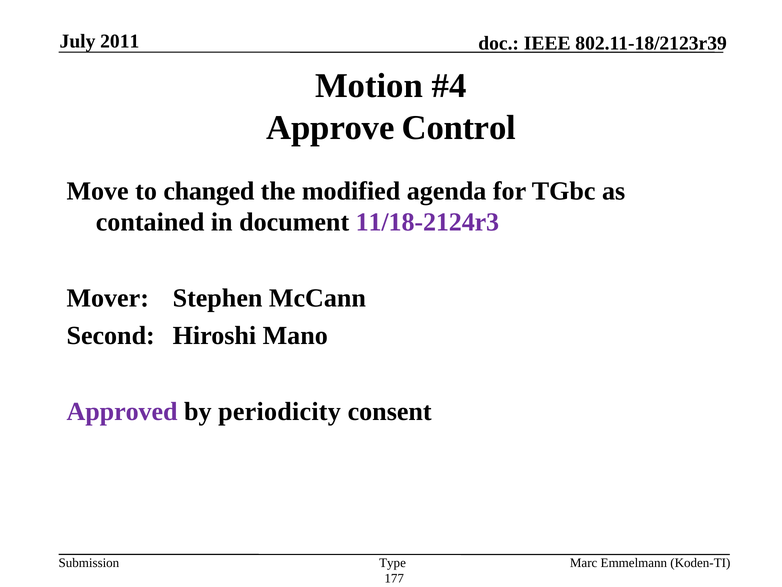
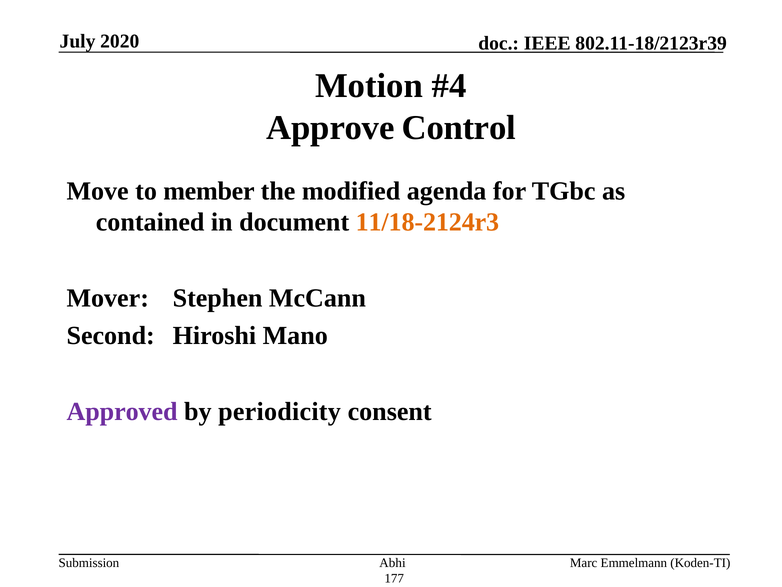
2011: 2011 -> 2020 (120, 41)
changed: changed -> member (209, 191)
11/18-2124r3 colour: purple -> orange (427, 222)
Type: Type -> Abhi (392, 562)
